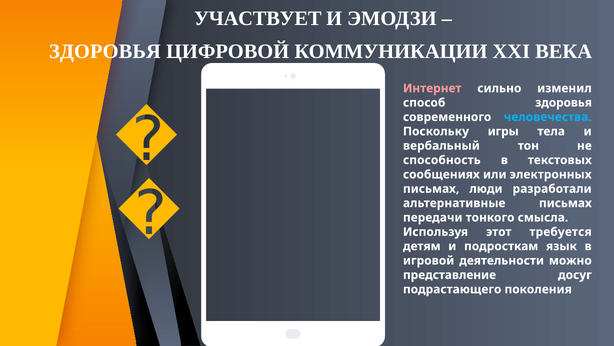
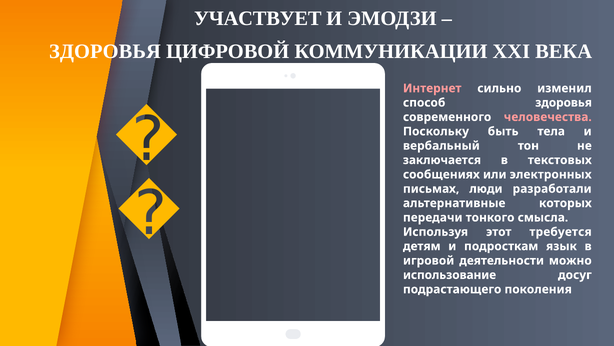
человечества colour: light blue -> pink (548, 117)
игры: игры -> быть (503, 131)
способность: способность -> заключается (442, 160)
альтернативные письмах: письмах -> которых (565, 203)
представление: представление -> использование (450, 275)
